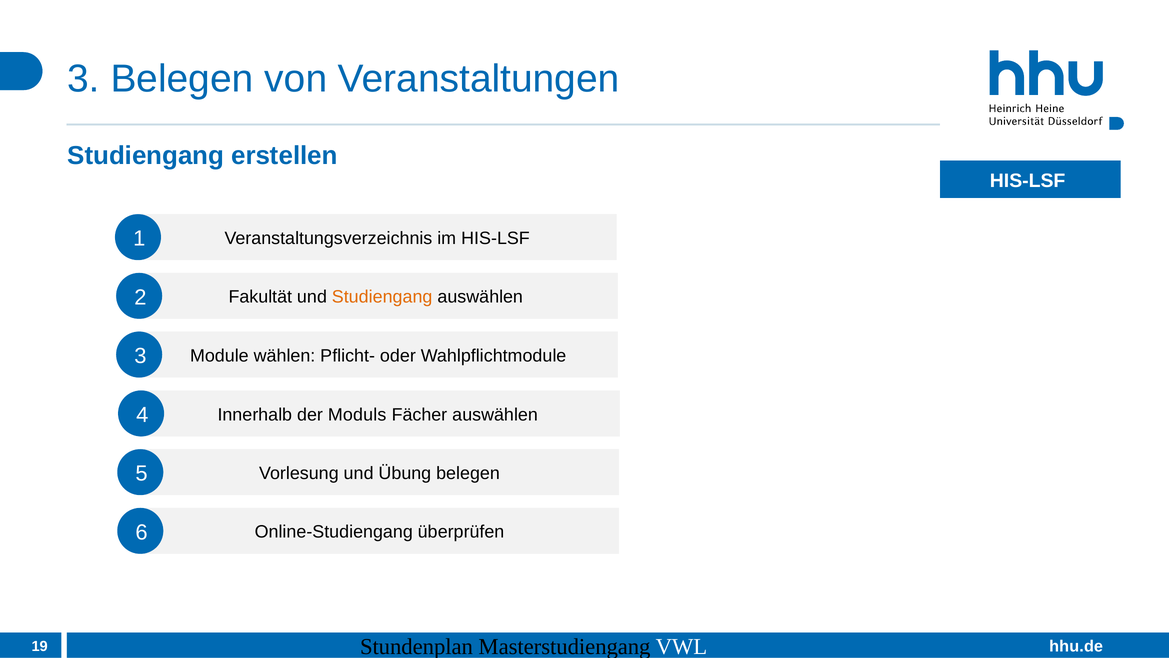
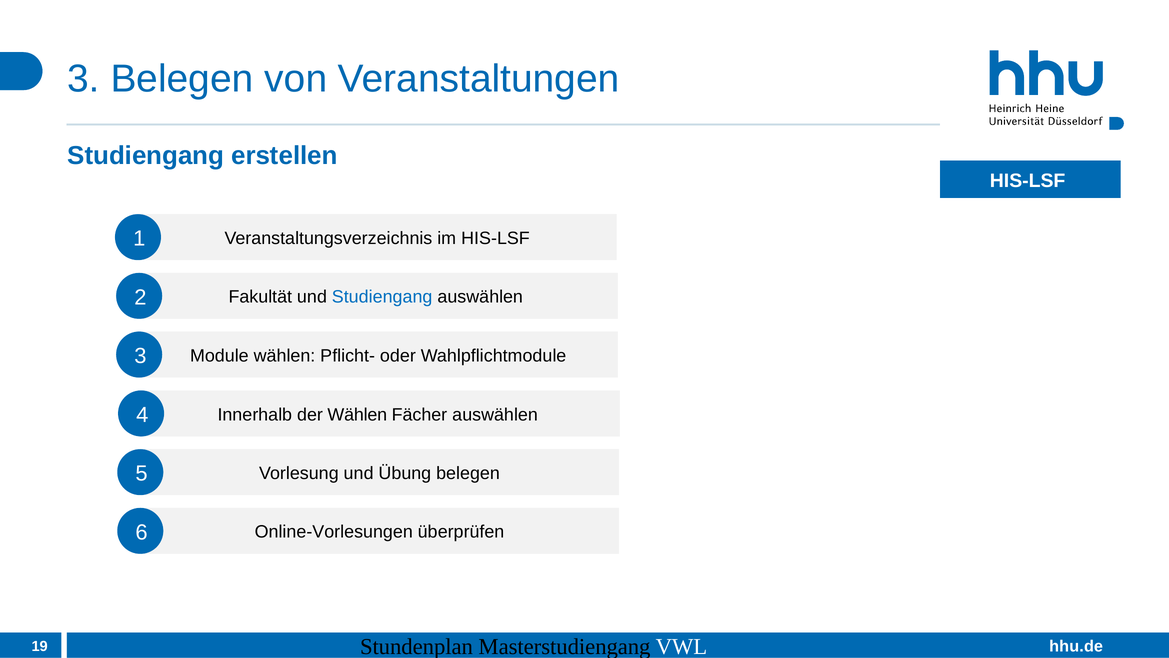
Studiengang colour: orange -> blue (382, 297)
der Moduls: Moduls -> Wählen (357, 415)
Online-Studiengang: Online-Studiengang -> Online-Vorlesungen (334, 532)
